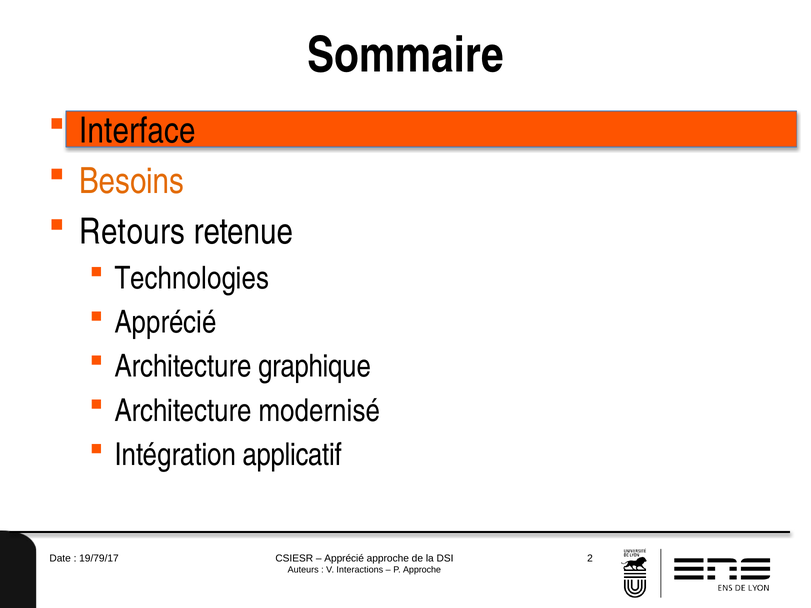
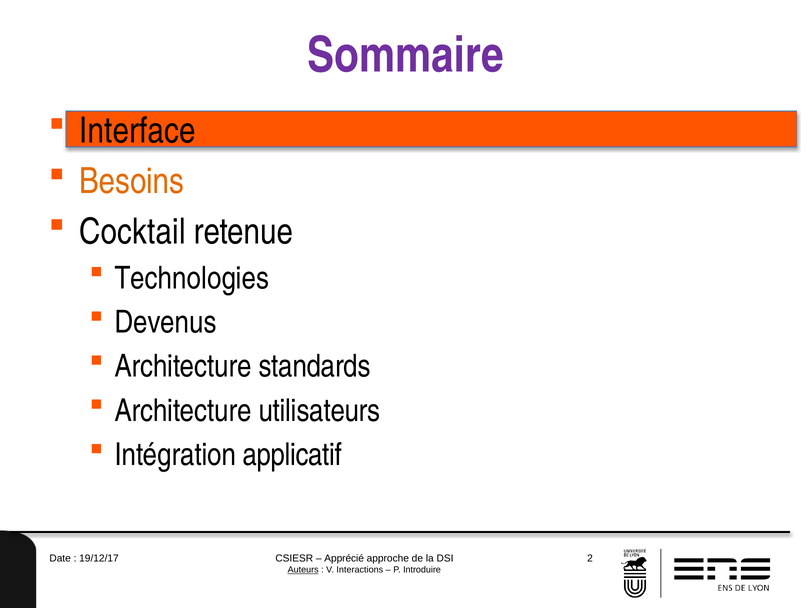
Sommaire colour: black -> purple (405, 55)
Retours: Retours -> Cocktail (132, 232)
Apprécié: Apprécié -> Devenus (166, 322)
graphique: graphique -> standards (315, 367)
modernisé: modernisé -> utilisateurs (319, 411)
19/79/17: 19/79/17 -> 19/12/17 (99, 559)
Auteurs underline: none -> present (303, 570)
P Approche: Approche -> Introduire (422, 570)
